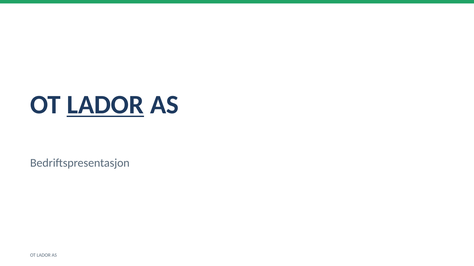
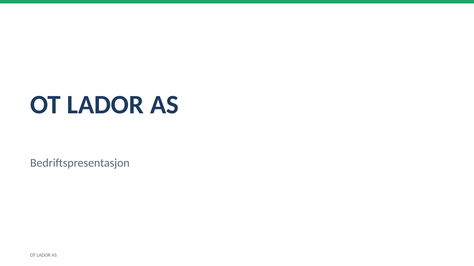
LADOR underline: present -> none (105, 105)
